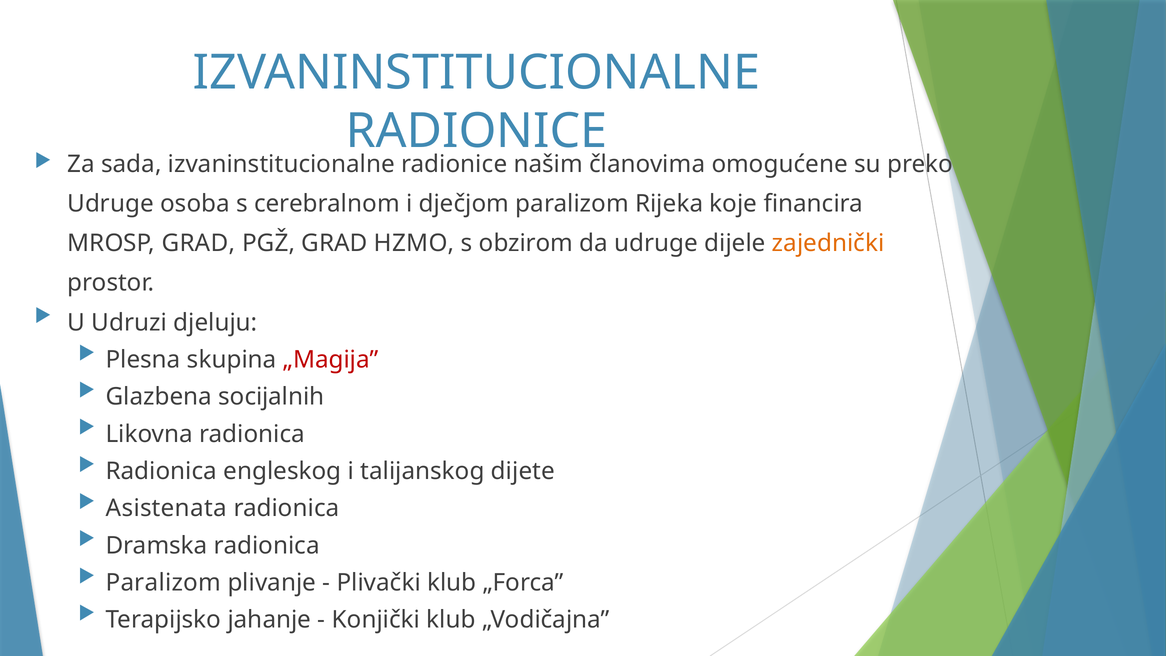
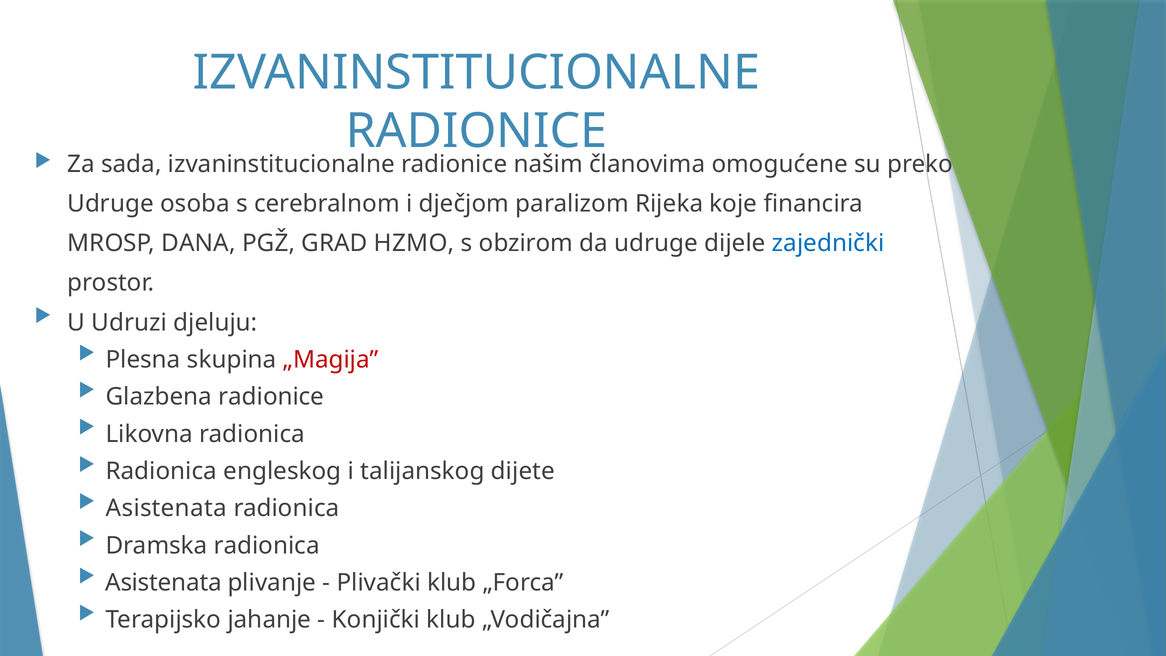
MROSP GRAD: GRAD -> DANA (198, 243)
zajednički colour: orange -> blue (828, 243)
Glazbena socijalnih: socijalnih -> radionice (271, 397)
Paralizom: Paralizom -> Asistenata (163, 583)
